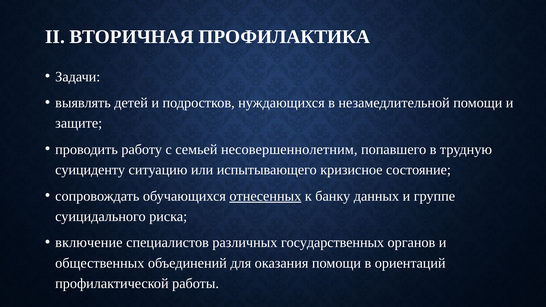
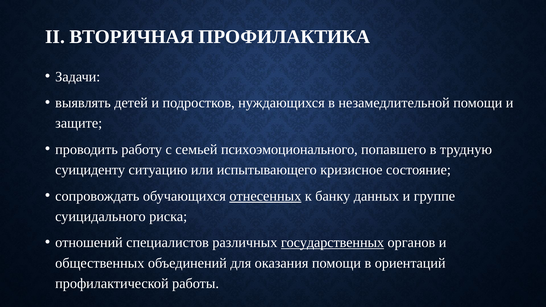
несовершеннолетним: несовершеннолетним -> психоэмоционального (289, 149)
включение: включение -> отношений (89, 243)
государственных underline: none -> present (333, 243)
